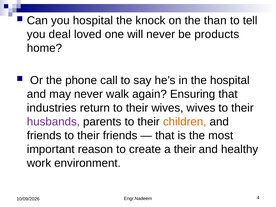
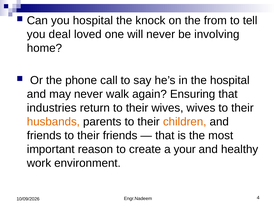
than: than -> from (215, 21)
products: products -> involving (217, 34)
husbands colour: purple -> orange (53, 122)
a their: their -> your (185, 149)
